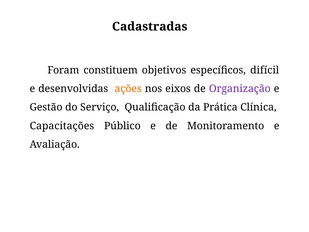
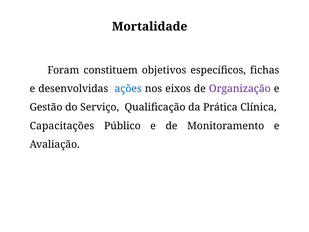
Cadastradas: Cadastradas -> Mortalidade (150, 27)
difícil: difícil -> fichas (265, 70)
ações colour: orange -> blue (128, 89)
